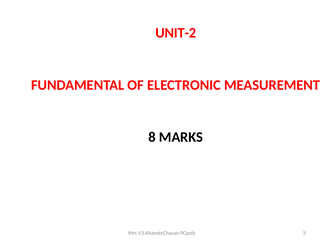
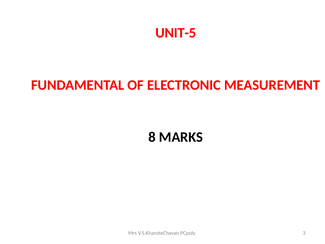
UNIT-2: UNIT-2 -> UNIT-5 (176, 33)
